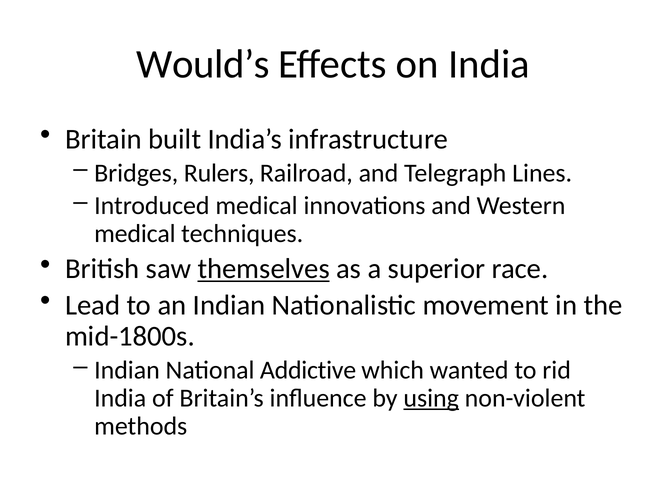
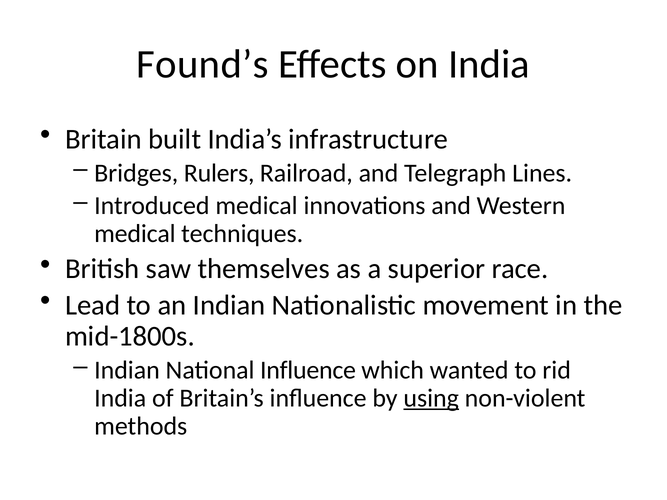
Would’s: Would’s -> Found’s (203, 65)
themselves underline: present -> none (264, 269)
National Addictive: Addictive -> Influence (308, 370)
